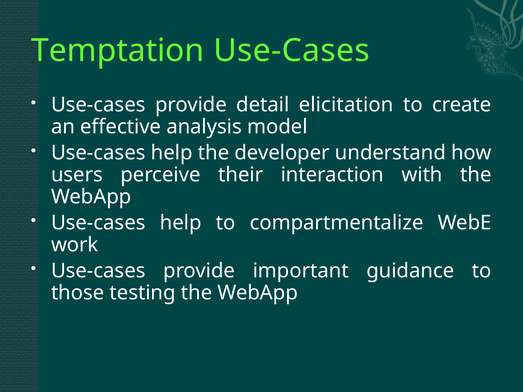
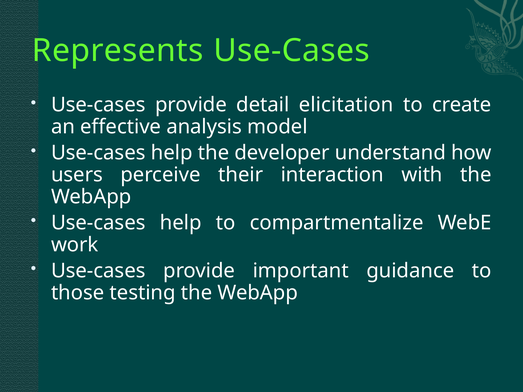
Temptation: Temptation -> Represents (118, 51)
